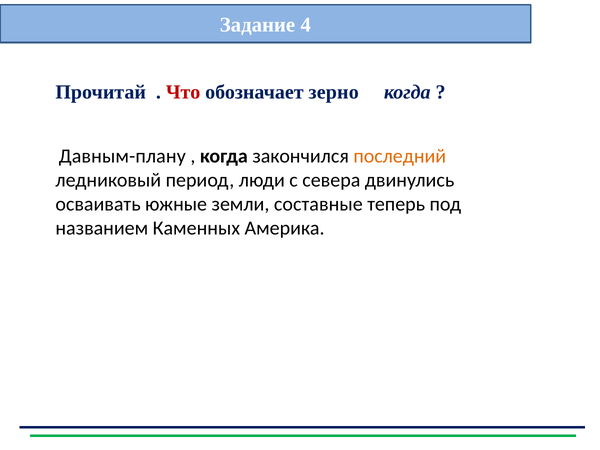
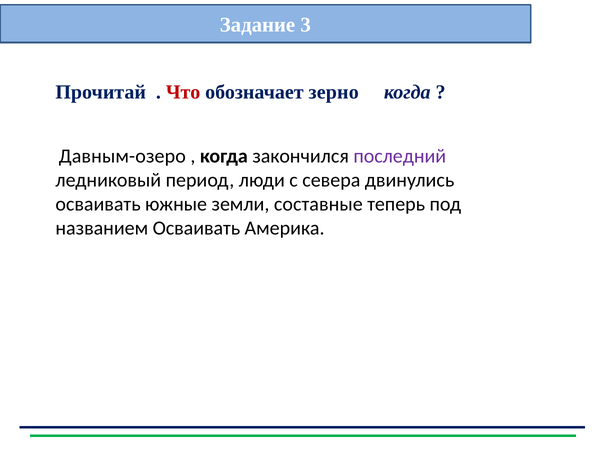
4: 4 -> 3 (306, 25)
Давным-плану: Давным-плану -> Давным-озеро (122, 156)
последний colour: orange -> purple (400, 156)
названием Каменных: Каменных -> Осваивать (196, 228)
